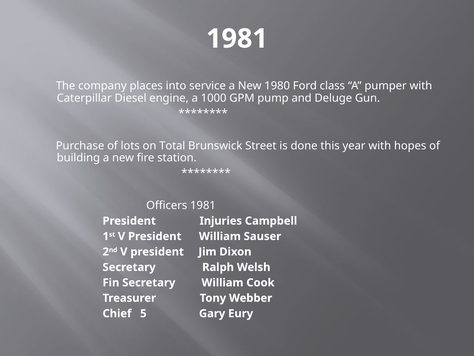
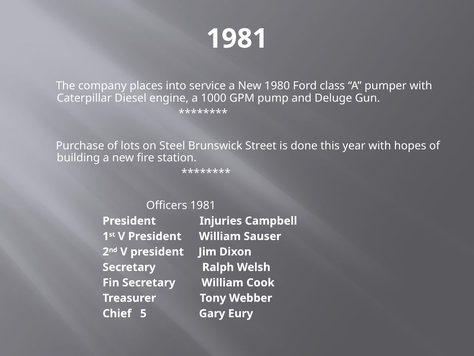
Total: Total -> Steel (172, 146)
